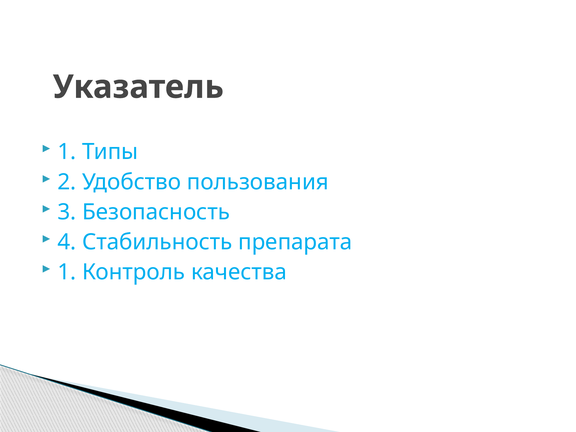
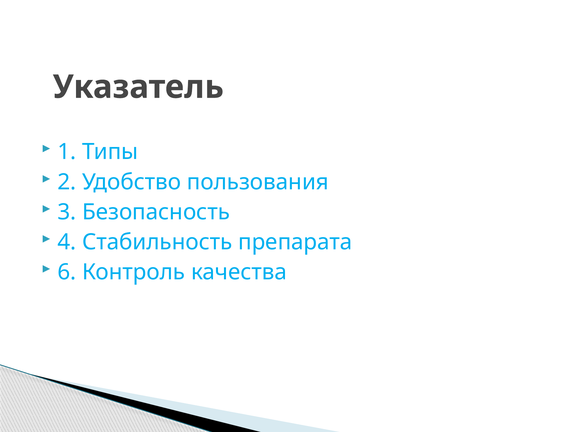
1: 1 -> 6 (67, 272)
